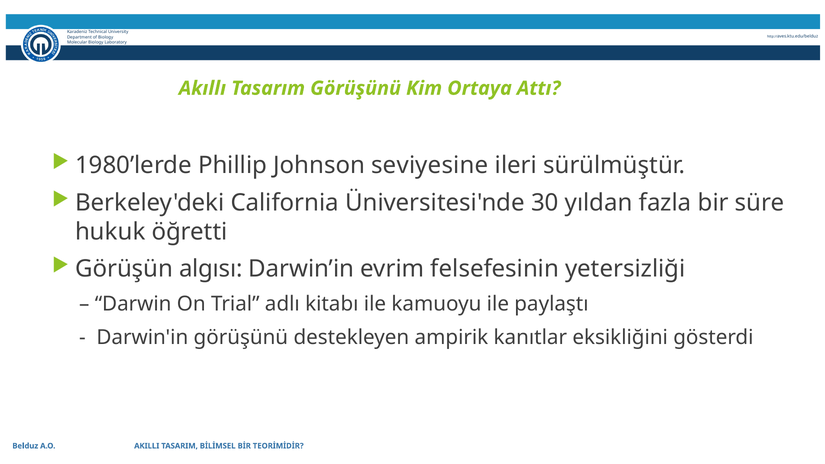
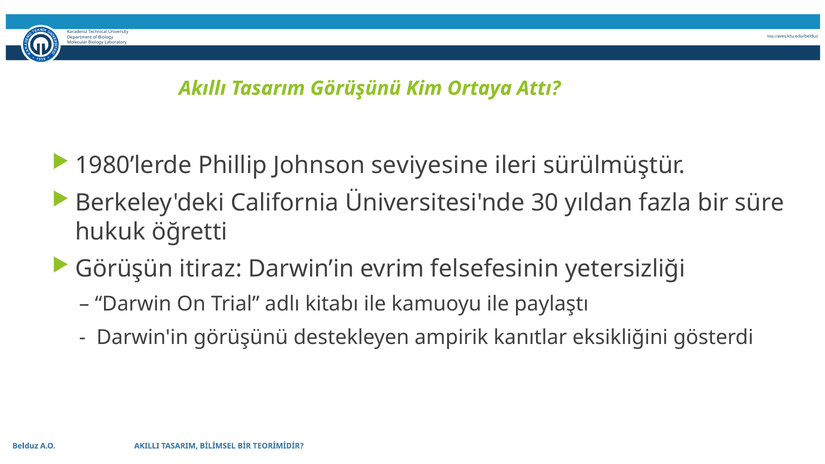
algısı: algısı -> itiraz (211, 269)
